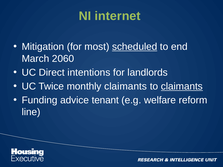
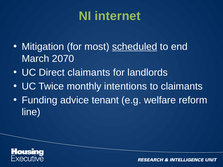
2060: 2060 -> 2070 (63, 59)
Direct intentions: intentions -> claimants (89, 73)
monthly claimants: claimants -> intentions (126, 86)
claimants underline: present -> none (182, 86)
